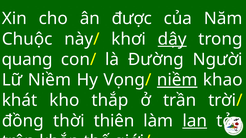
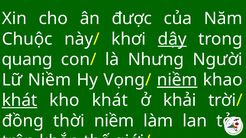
Đường: Đường -> Nhưng (156, 60)
khát underline: none -> present (20, 101)
kho thắp: thắp -> khát (110, 101)
trần: trần -> khải (180, 101)
thời thiên: thiên -> niềm (114, 121)
lan underline: present -> none (195, 121)
